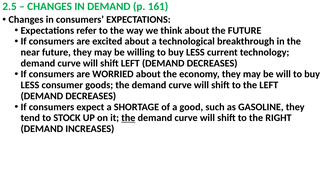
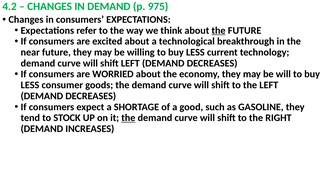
2.5: 2.5 -> 4.2 (10, 6)
161: 161 -> 975 (158, 6)
the underline: none -> present (219, 31)
